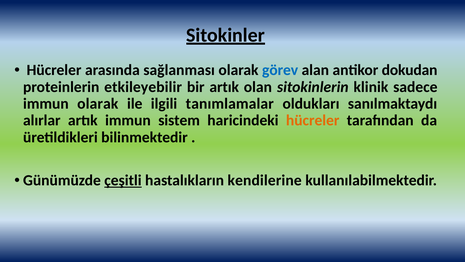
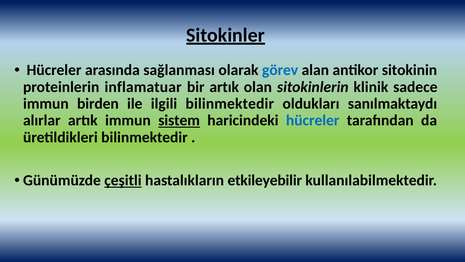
dokudan: dokudan -> sitokinin (409, 70)
etkileyebilir: etkileyebilir -> inflamatuar (143, 87)
immun olarak: olarak -> birden (98, 104)
ilgili tanımlamalar: tanımlamalar -> bilinmektedir (230, 104)
sistem underline: none -> present (179, 120)
hücreler colour: orange -> blue (313, 120)
kendilerine: kendilerine -> etkileyebilir (265, 180)
